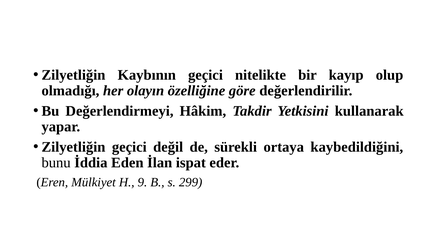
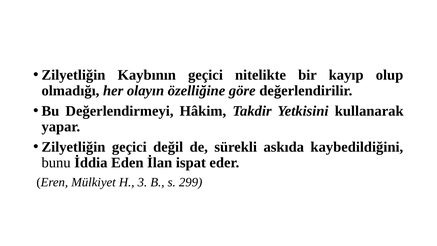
ortaya: ortaya -> askıda (284, 147)
9: 9 -> 3 (142, 182)
